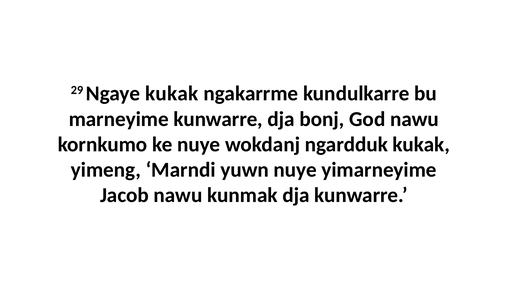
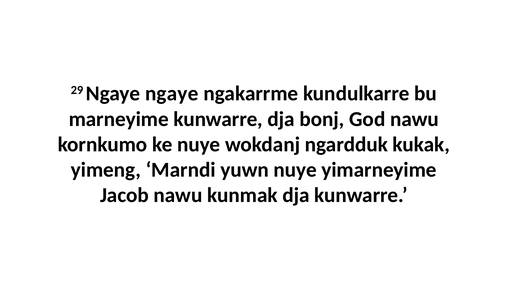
Ngaye kukak: kukak -> ngaye (172, 94)
